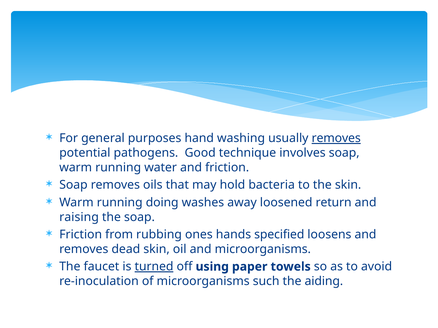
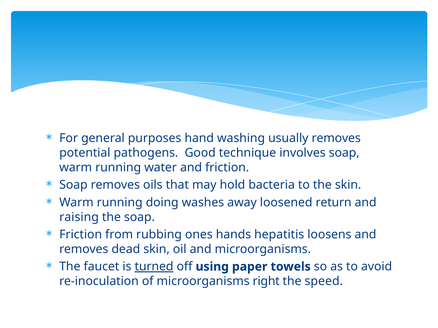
removes underline: present -> none (336, 139)
specified: specified -> hepatitis (279, 235)
such: such -> right (266, 282)
aiding: aiding -> speed (324, 282)
